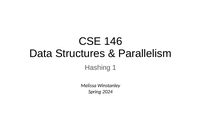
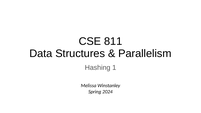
146: 146 -> 811 (113, 41)
